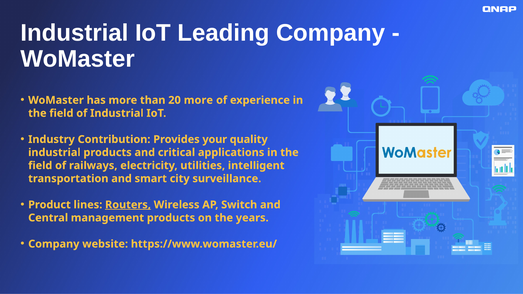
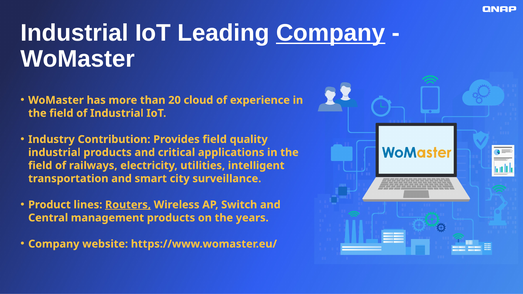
Company underline: none -> present (331, 33)
20 more: more -> cloud (198, 100)
Provides your: your -> field (215, 139)
